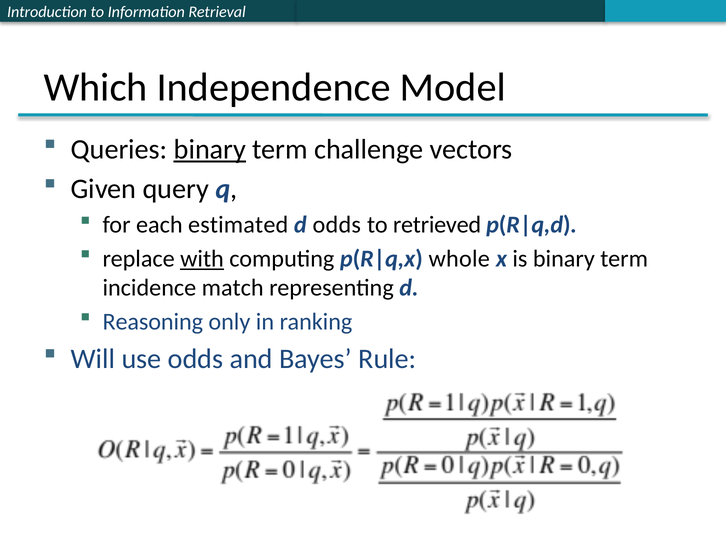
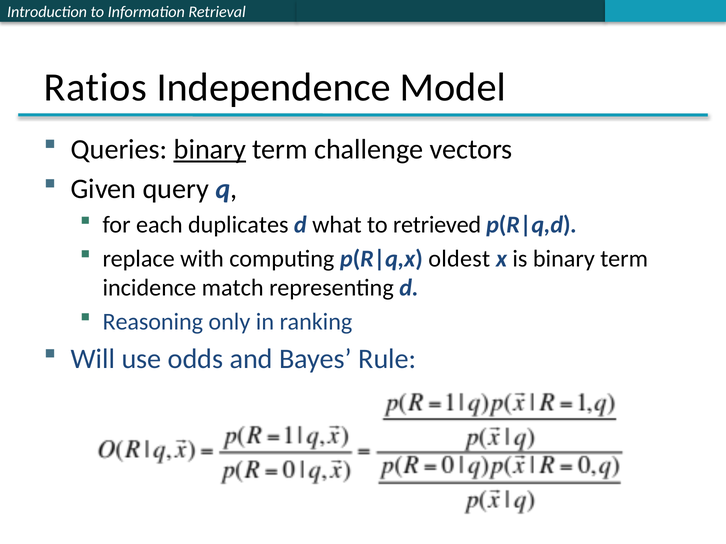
Which: Which -> Ratios (95, 88)
estimated: estimated -> duplicates (238, 225)
d odds: odds -> what (337, 225)
with underline: present -> none (202, 259)
whole: whole -> oldest (459, 259)
